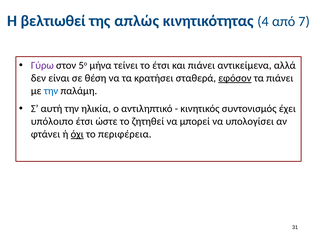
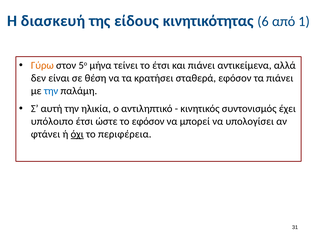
βελτιωθεί: βελτιωθεί -> διασκευή (53, 21)
απλώς: απλώς -> είδους (137, 21)
4: 4 -> 6 (263, 21)
7: 7 -> 1 (304, 21)
Γύρω colour: purple -> orange (42, 65)
εφόσον underline: present -> none (235, 78)
το ζητηθεί: ζητηθεί -> εφόσον (148, 121)
